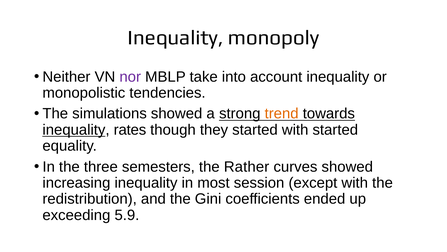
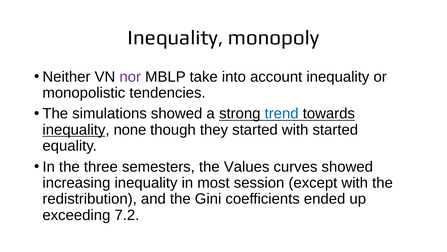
trend colour: orange -> blue (282, 113)
rates: rates -> none (130, 130)
Rather: Rather -> Values (247, 166)
5.9: 5.9 -> 7.2 (127, 215)
